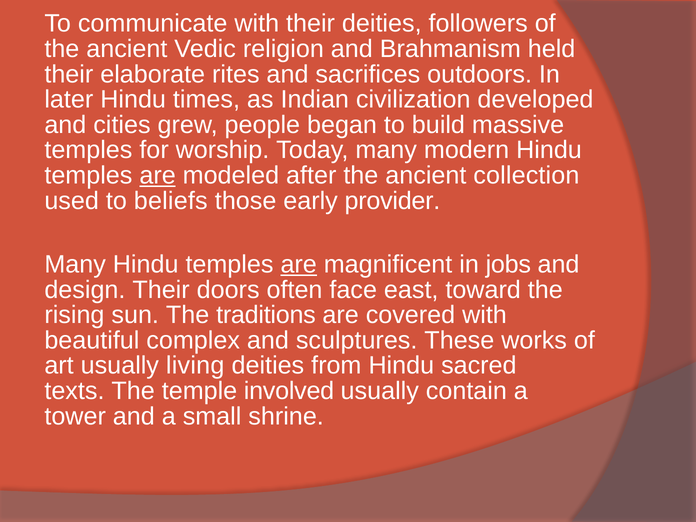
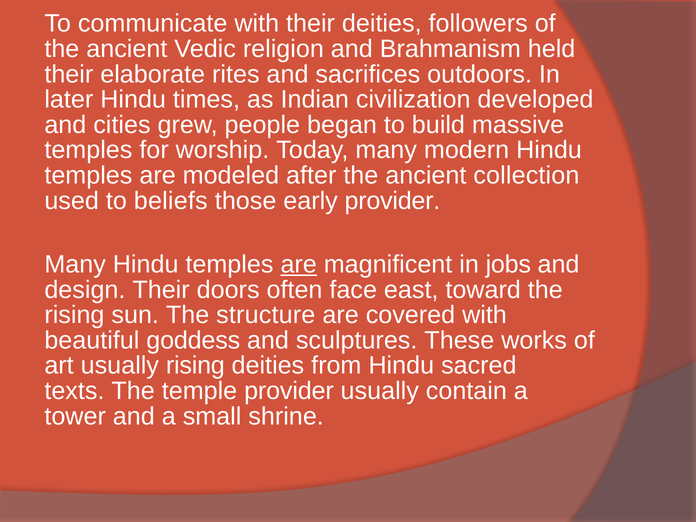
are underline: present -> none (158, 175)
traditions: traditions -> structure (266, 315)
complex: complex -> goddess (193, 340)
usually living: living -> rising (195, 366)
temple involved: involved -> provider (289, 391)
